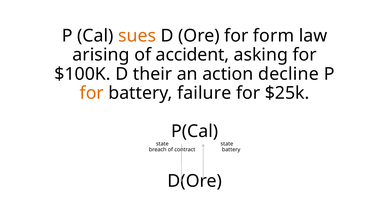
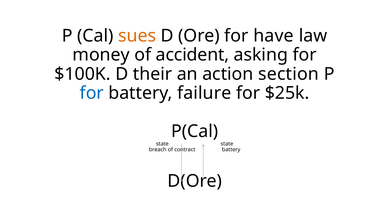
form: form -> have (274, 36)
arising: arising -> money (101, 55)
decline: decline -> section (289, 74)
for colour: orange -> blue (92, 93)
